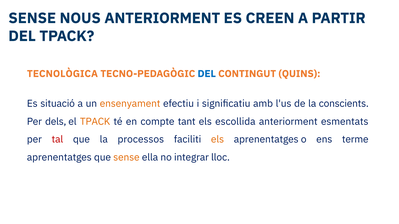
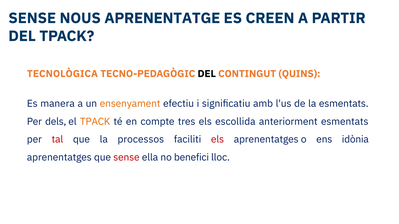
NOUS ANTERIORMENT: ANTERIORMENT -> APRENENTATGE (162, 18)
DEL colour: blue -> black (207, 74)
situació: situació -> manera (58, 104)
la conscients: conscients -> esmentats (344, 104)
tant: tant -> tres (187, 122)
els colour: orange -> red (217, 140)
terme: terme -> idònia (355, 140)
sense colour: orange -> red (126, 158)
integrar: integrar -> benefici (191, 158)
